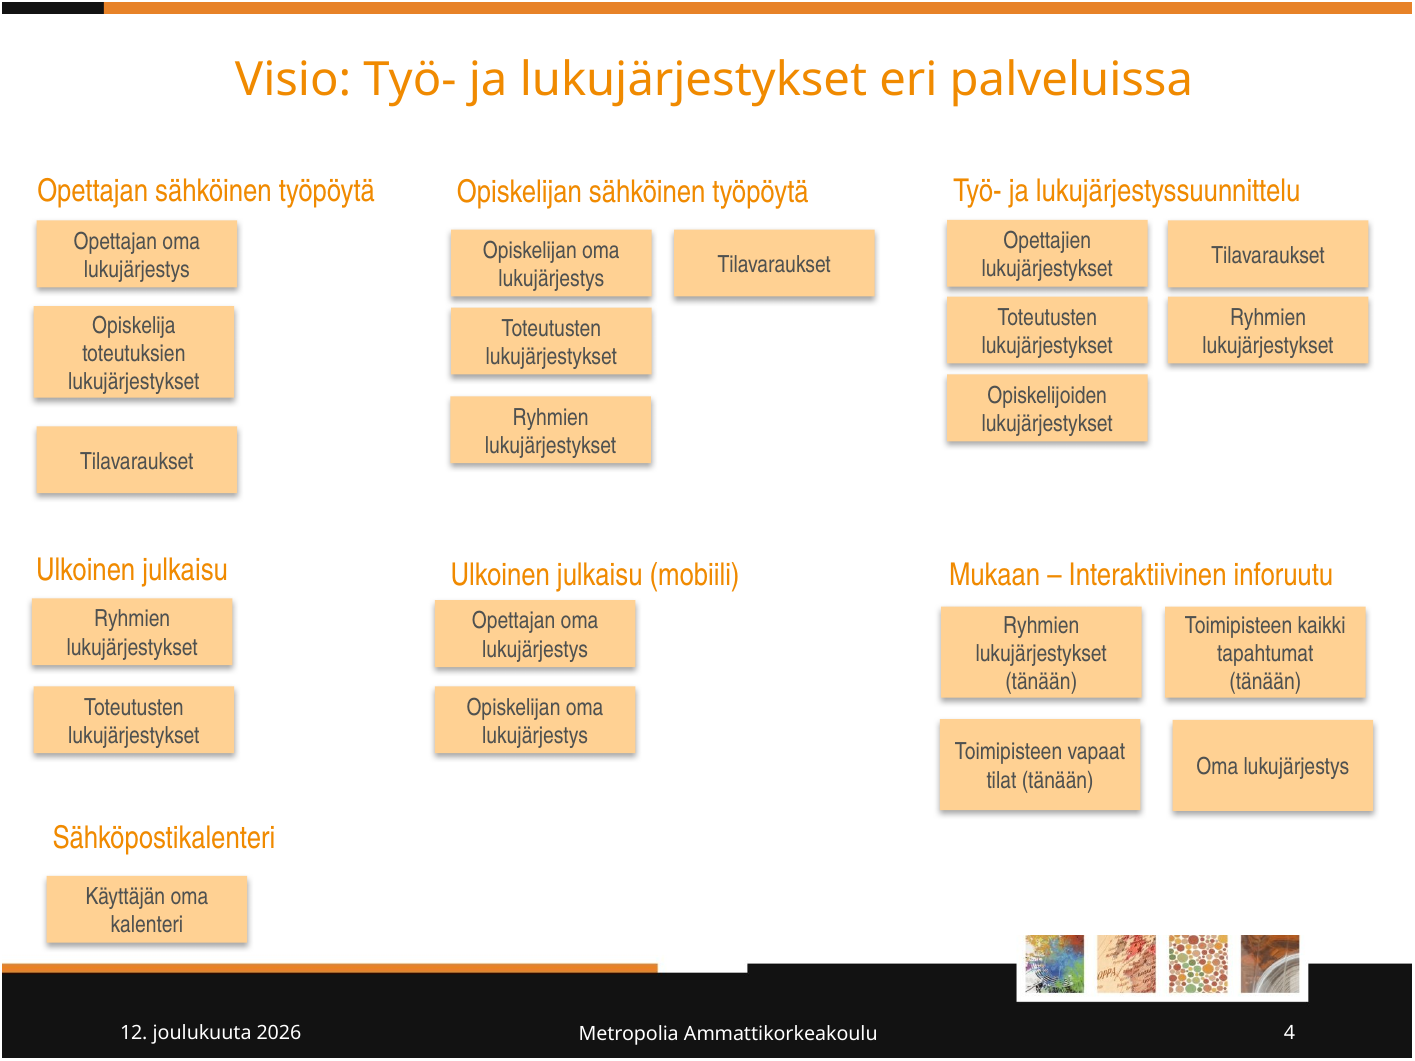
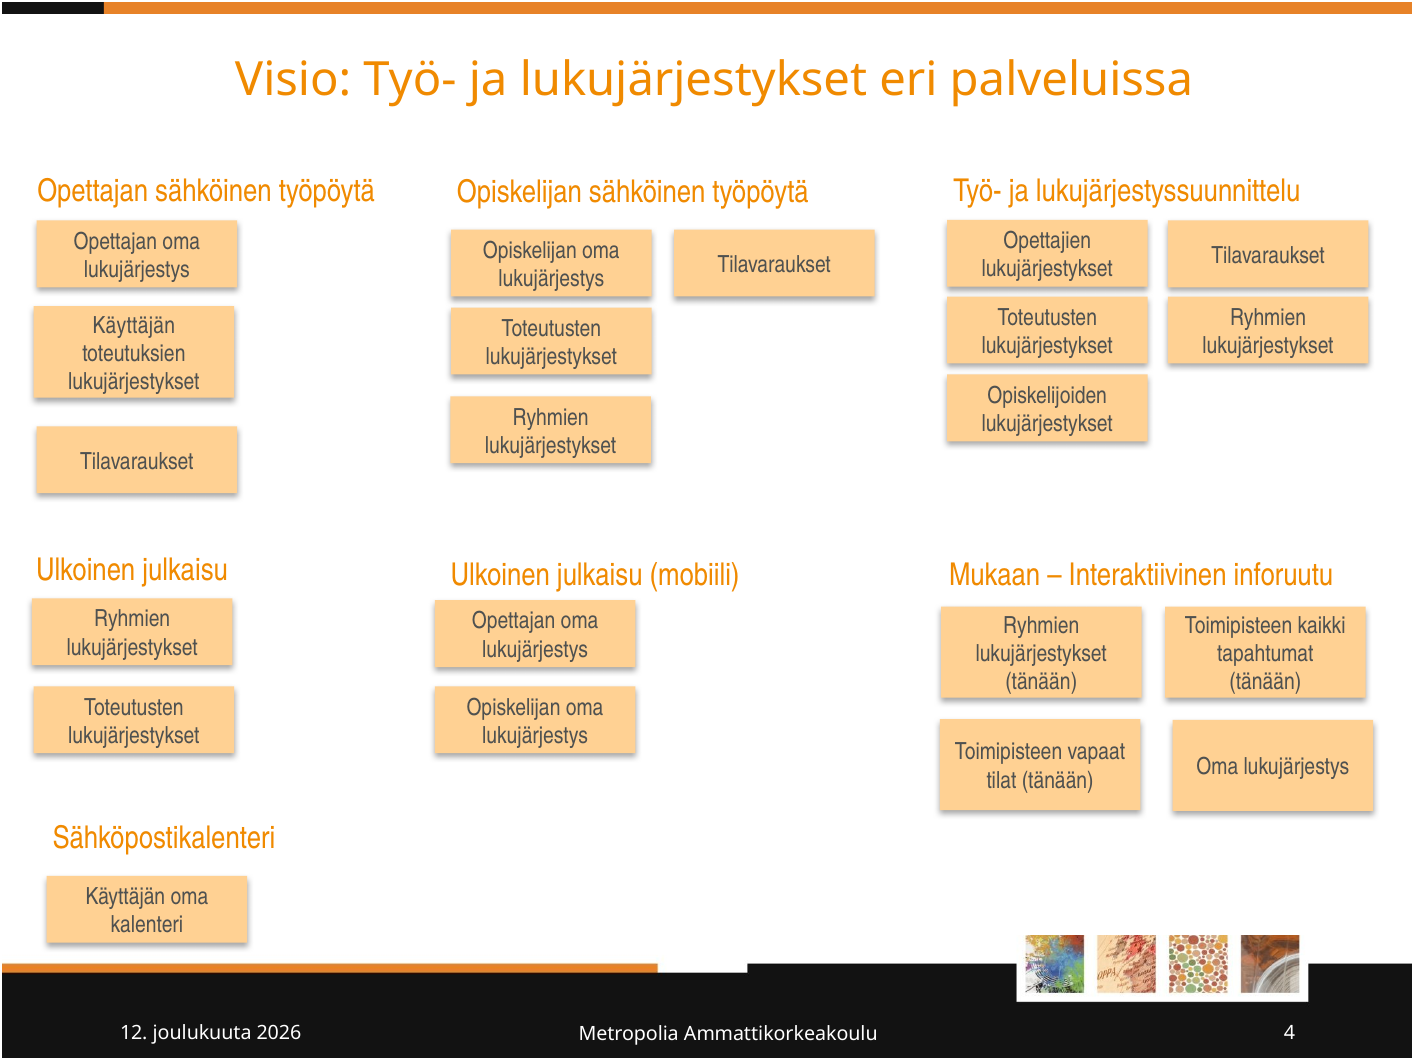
Opiskelija: Opiskelija -> Käyttäjän (134, 325)
